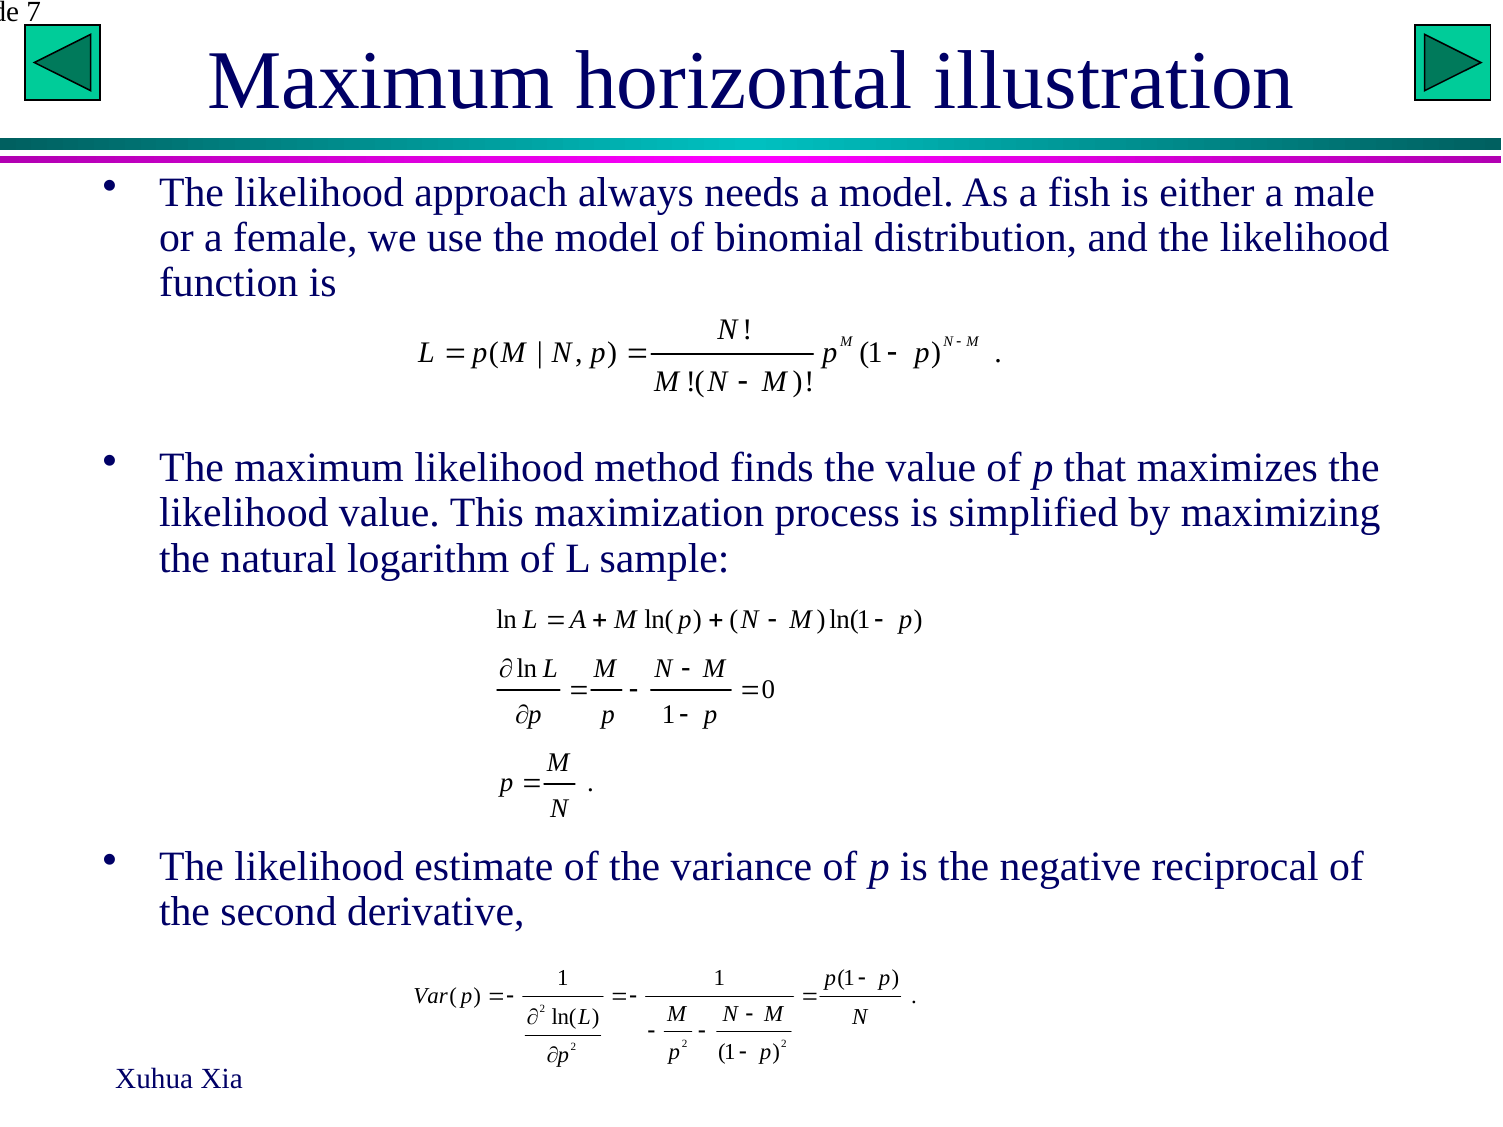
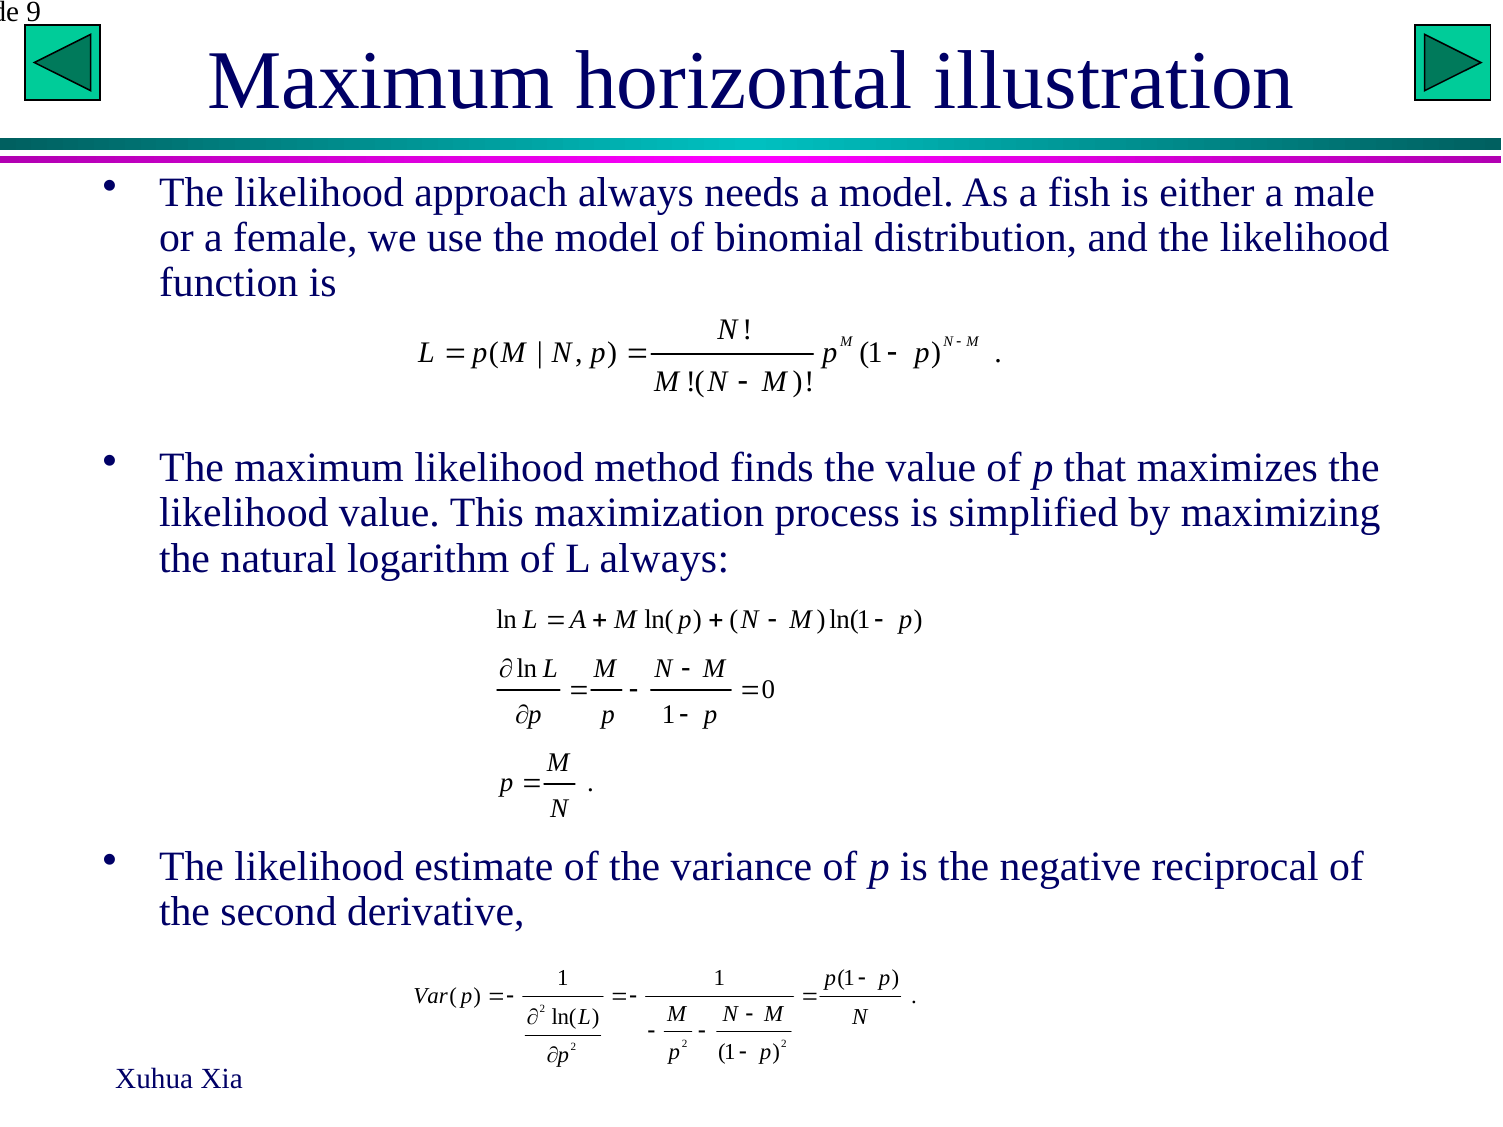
7: 7 -> 9 (34, 12)
L sample: sample -> always (664, 558)
